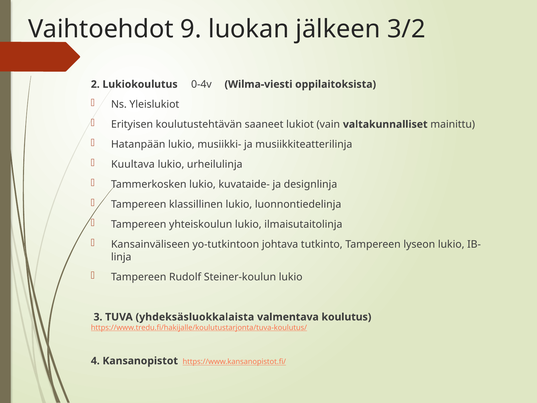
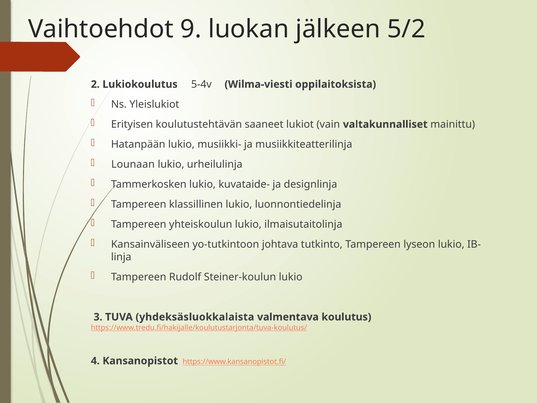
3/2: 3/2 -> 5/2 (406, 29)
0-4v: 0-4v -> 5-4v (201, 84)
Kuultava: Kuultava -> Lounaan (133, 164)
